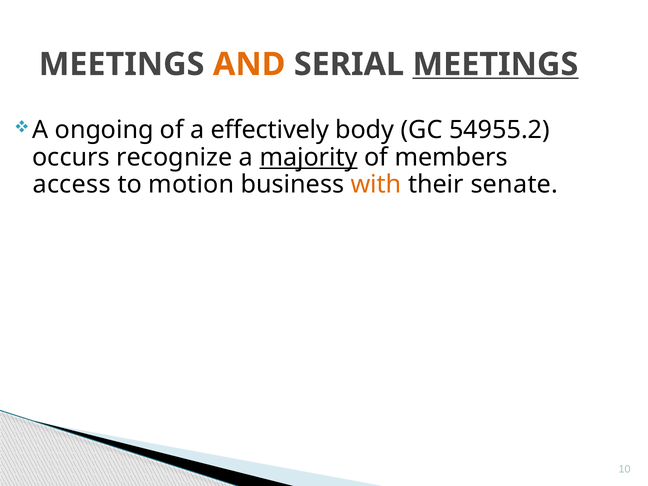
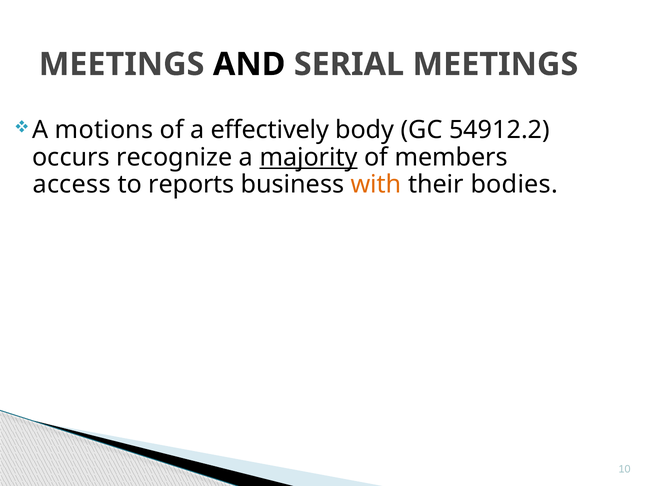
AND colour: orange -> black (249, 64)
MEETINGS underline: present -> none (495, 64)
ongoing: ongoing -> motions (104, 130)
54955.2: 54955.2 -> 54912.2 (499, 130)
motion: motion -> reports (191, 185)
senate: senate -> bodies (514, 185)
